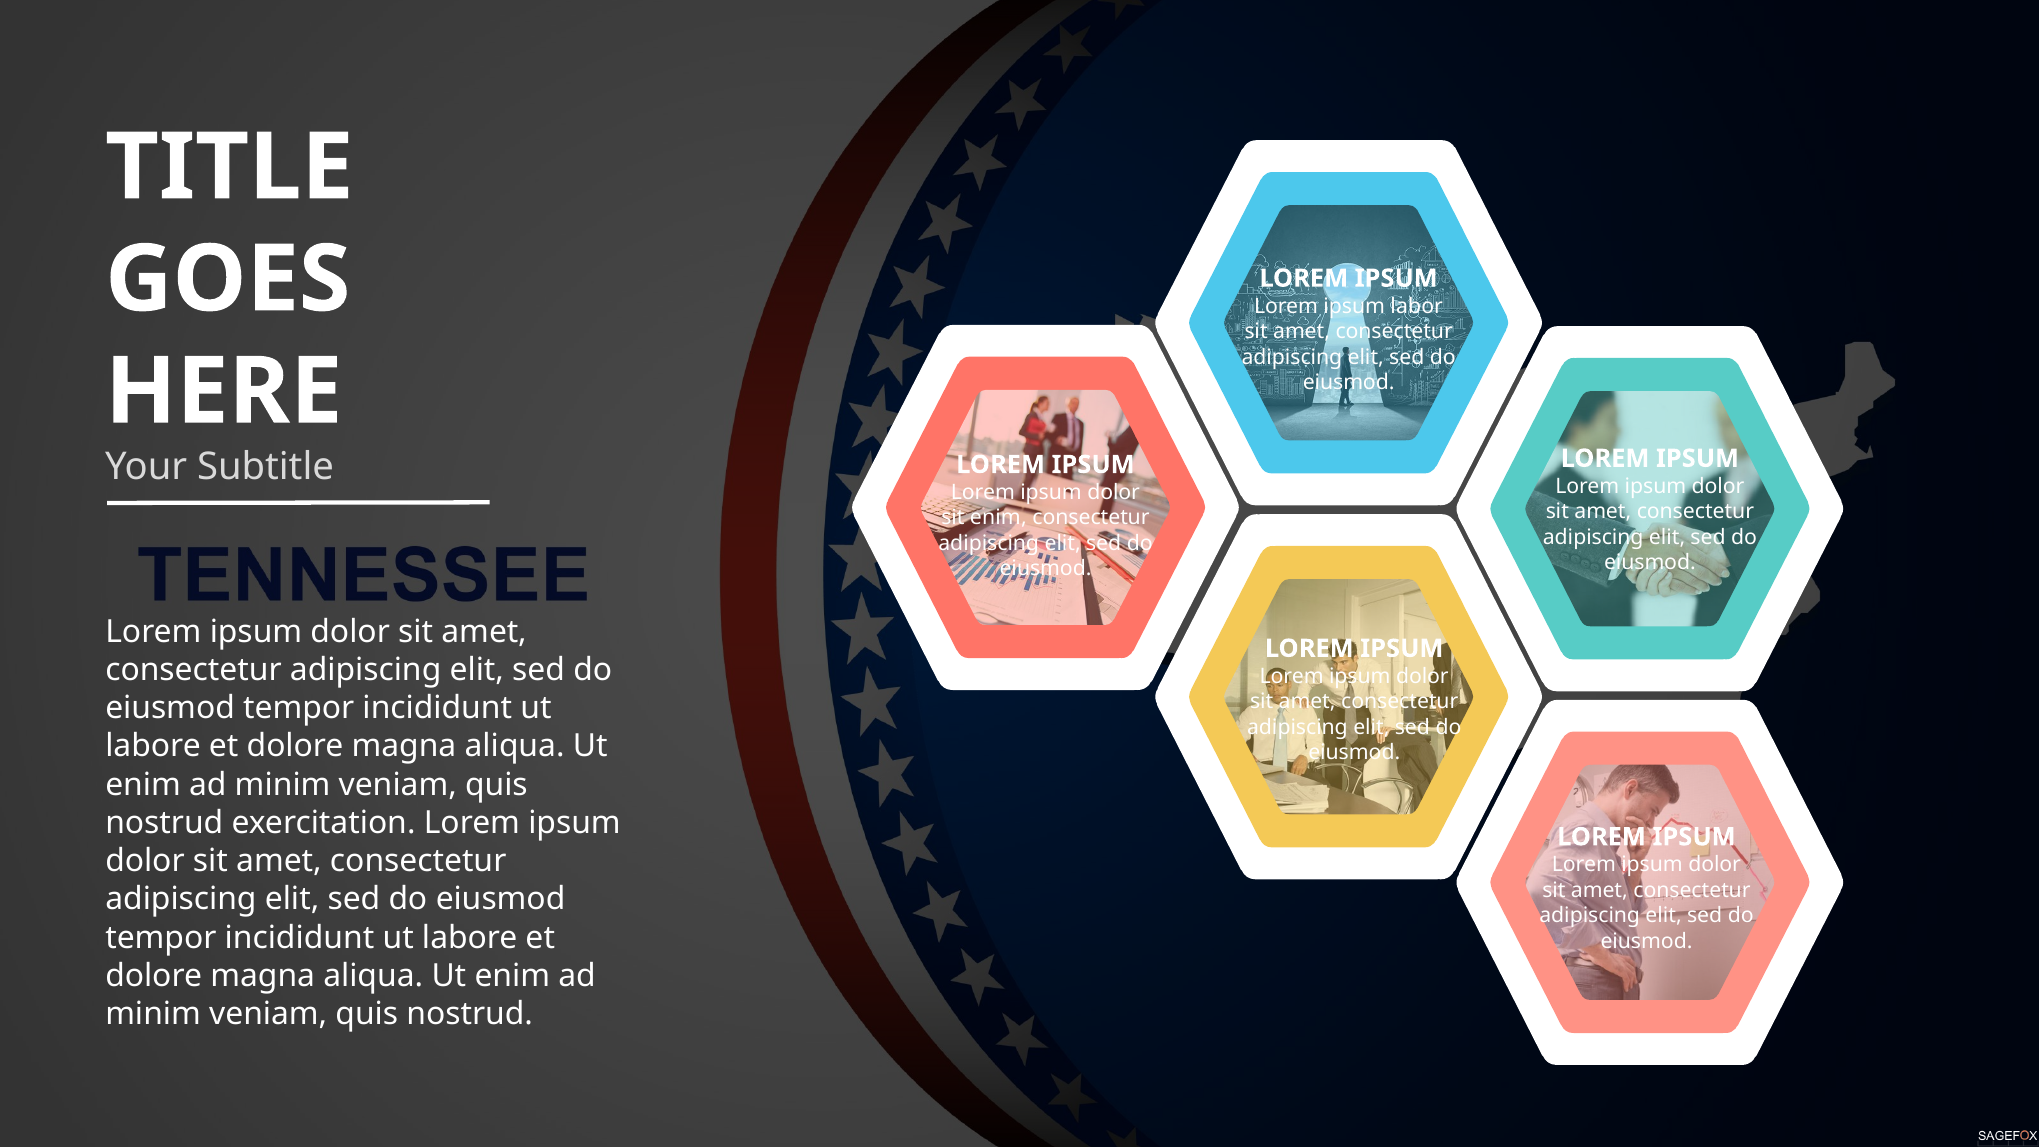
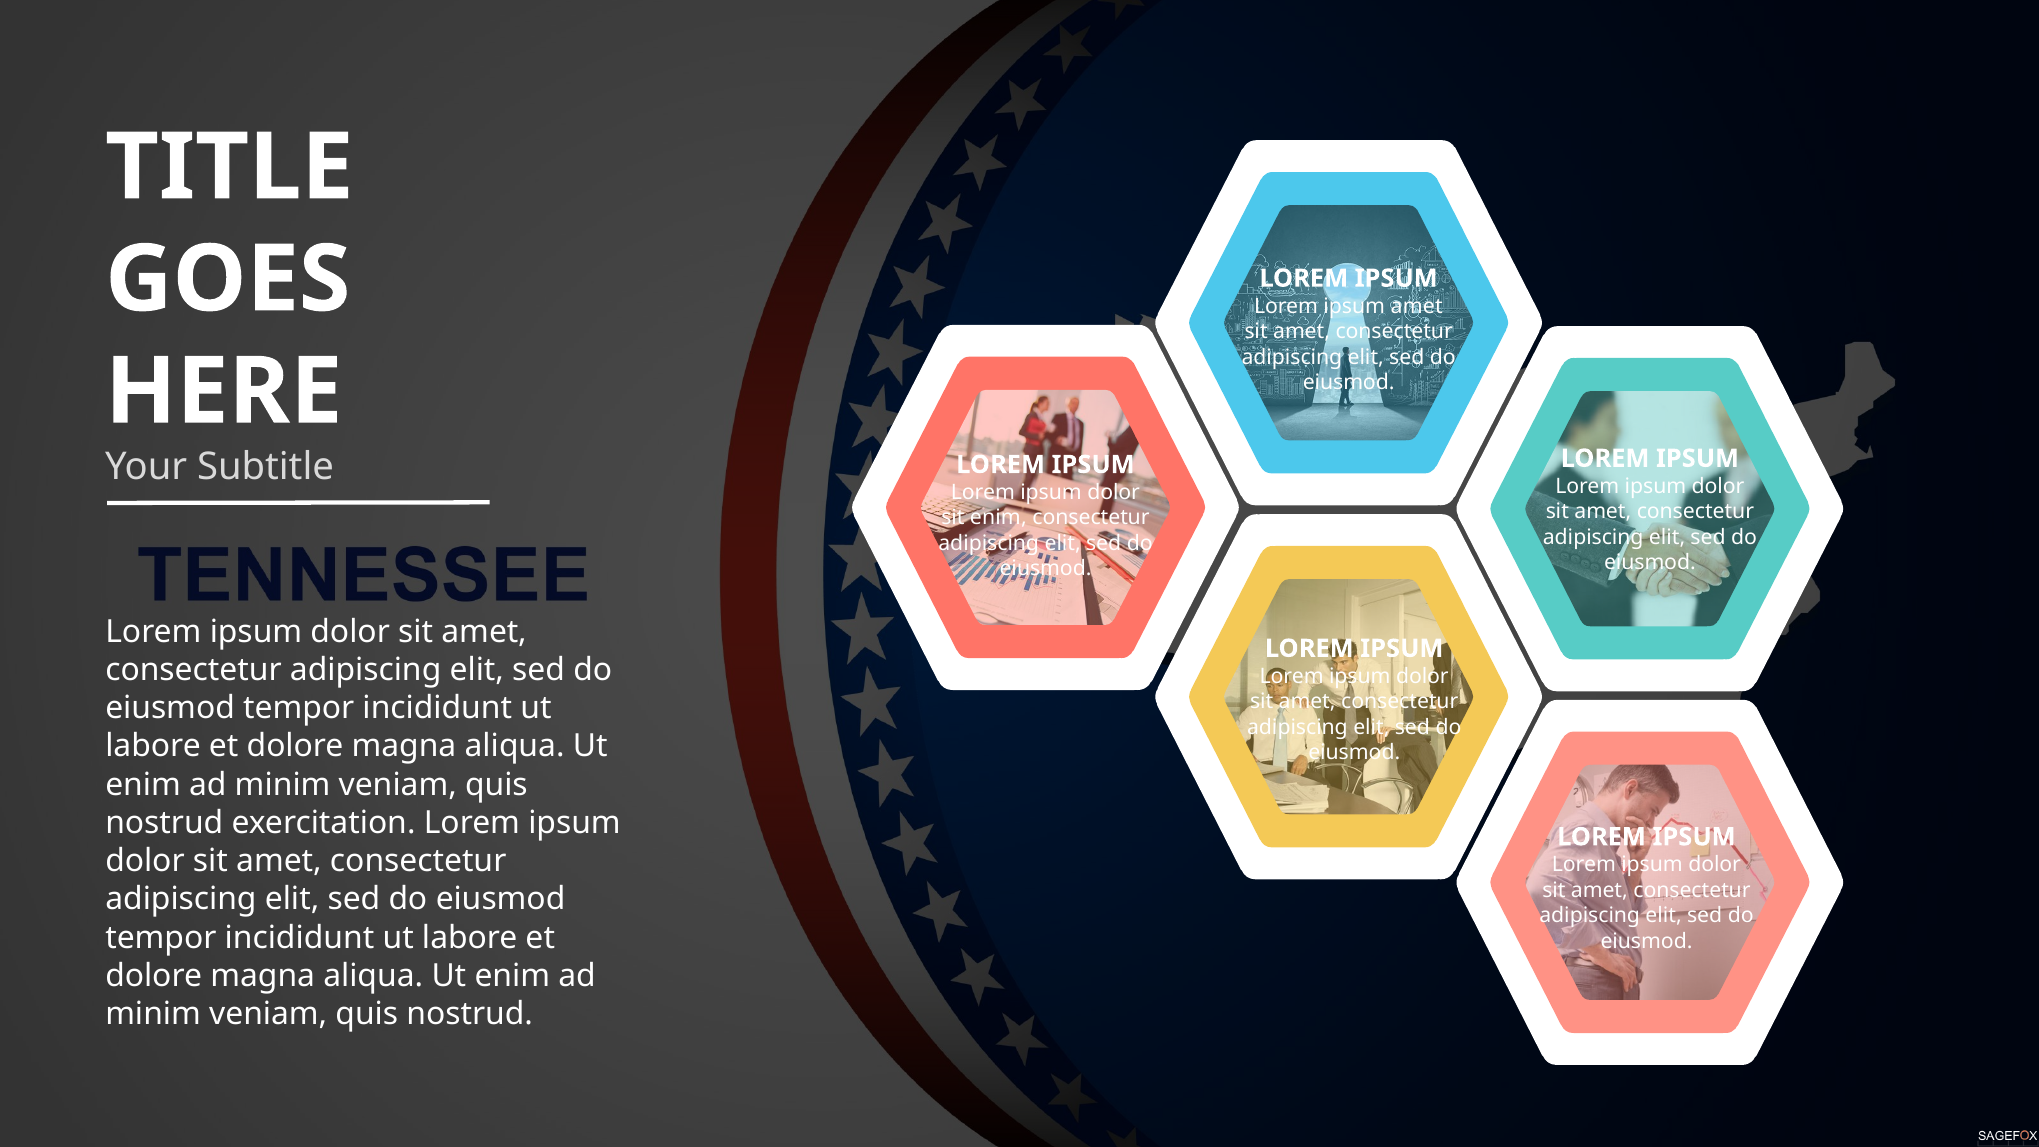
ipsum labor: labor -> amet (1417, 306)
